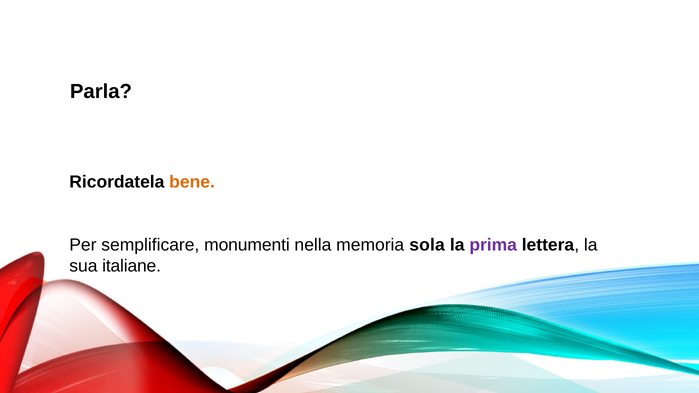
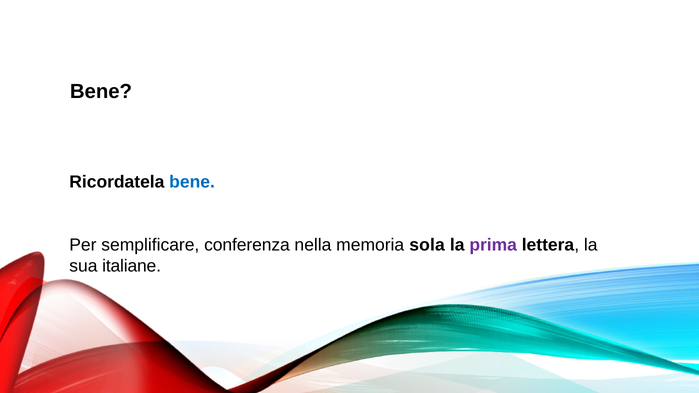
Parla: Parla -> Bene (101, 91)
bene colour: orange -> blue (192, 182)
monumenti: monumenti -> conferenza (247, 245)
